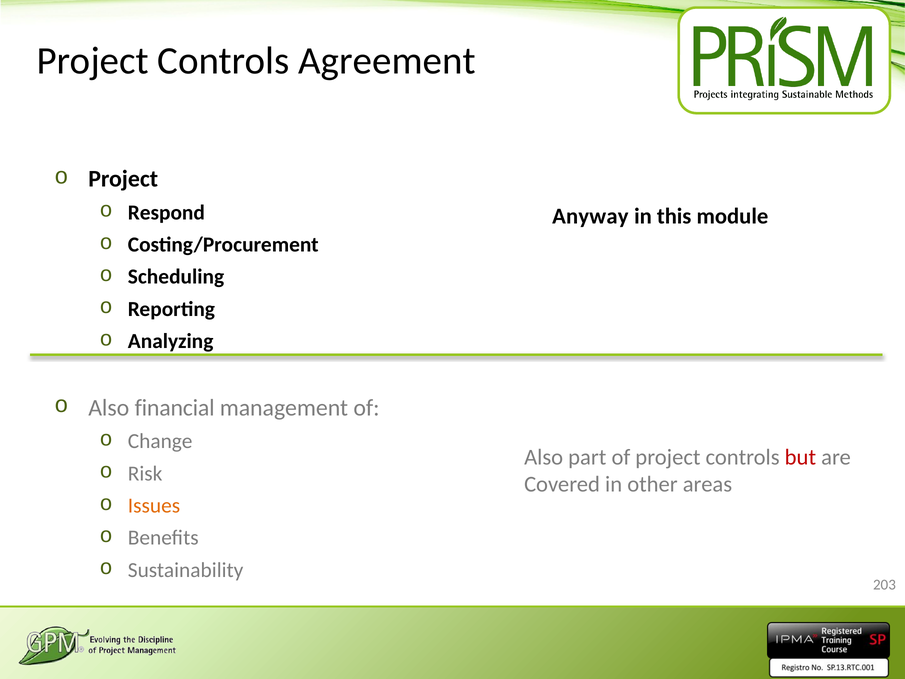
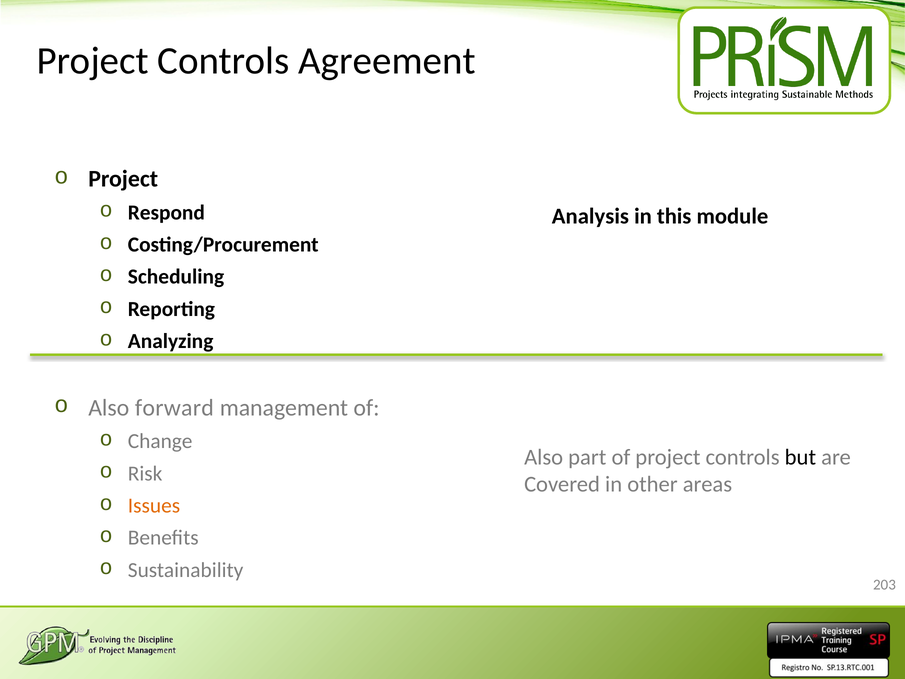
Anyway: Anyway -> Analysis (590, 216)
financial: financial -> forward (174, 408)
but colour: red -> black (800, 457)
